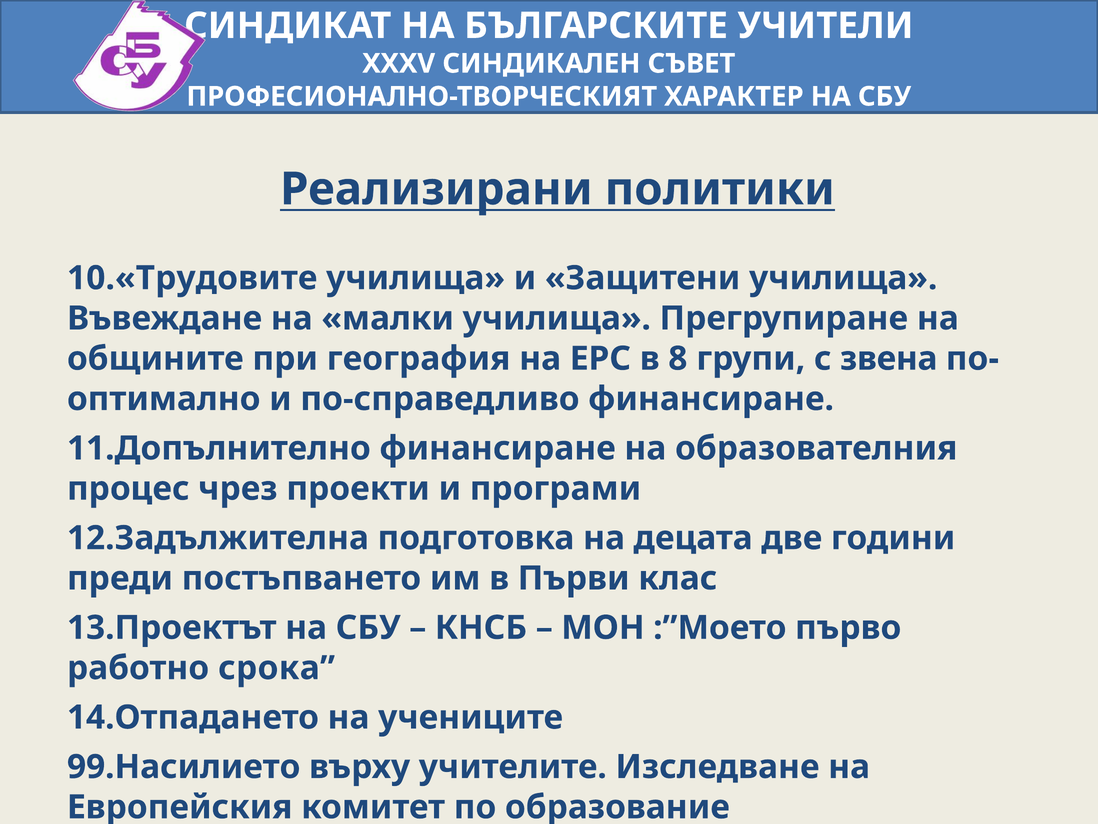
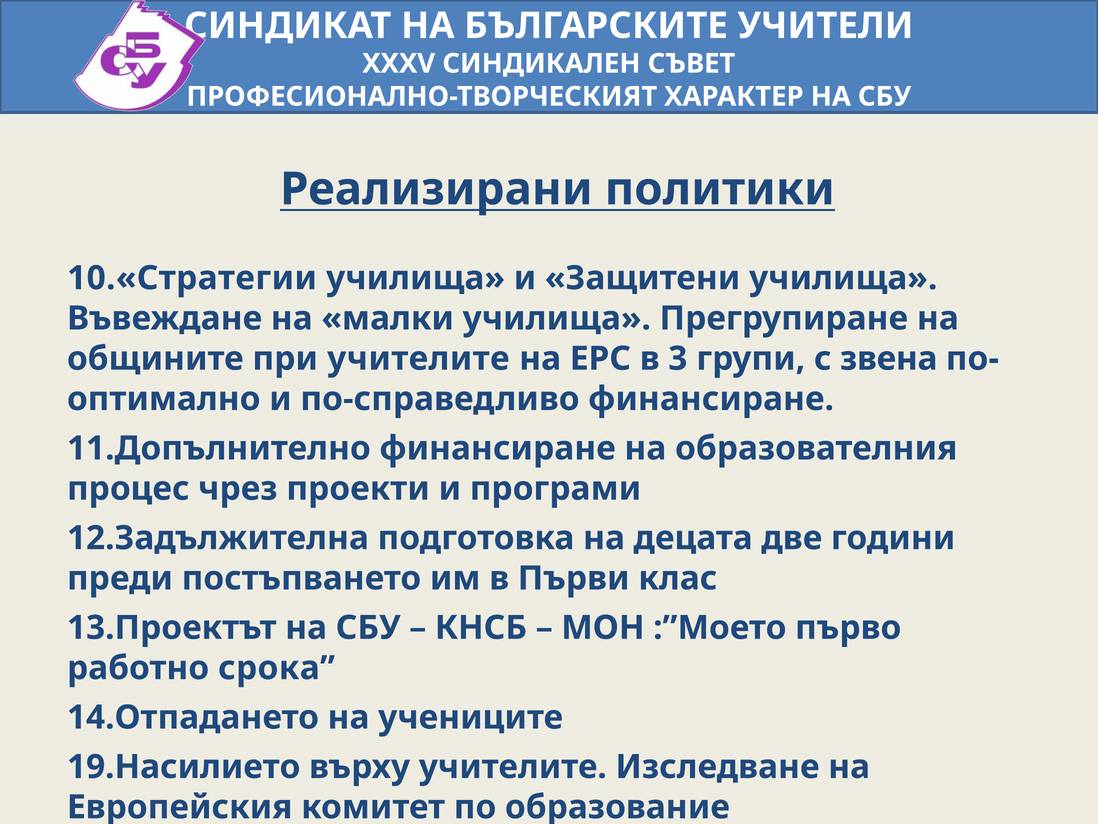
10.«Трудовите: 10.«Трудовите -> 10.«Стратегии (192, 278)
при география: география -> учителите (418, 358)
8: 8 -> 3 (678, 358)
99.Насилието: 99.Насилието -> 19.Насилието (184, 766)
